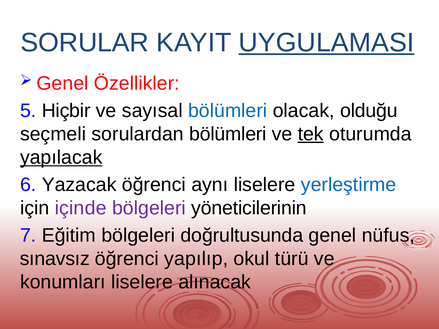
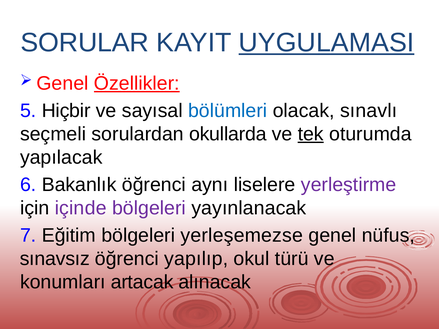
Özellikler underline: none -> present (137, 83)
olduğu: olduğu -> sınavlı (369, 111)
sorulardan bölümleri: bölümleri -> okullarda (228, 134)
yapılacak underline: present -> none (61, 157)
Yazacak: Yazacak -> Bakanlık (79, 185)
yerleştirme colour: blue -> purple (349, 185)
yöneticilerinin: yöneticilerinin -> yayınlanacak (249, 208)
doğrultusunda: doğrultusunda -> yerleşemezse (242, 236)
konumları liselere: liselere -> artacak (142, 282)
